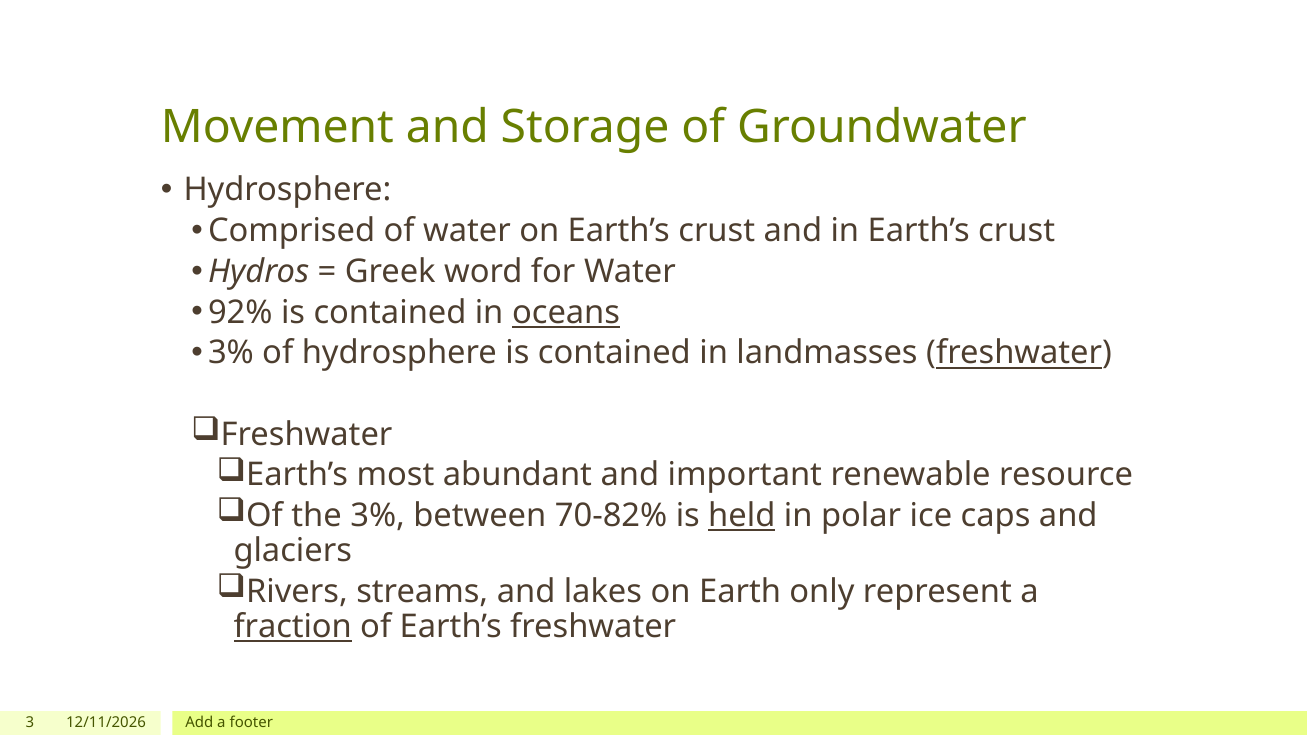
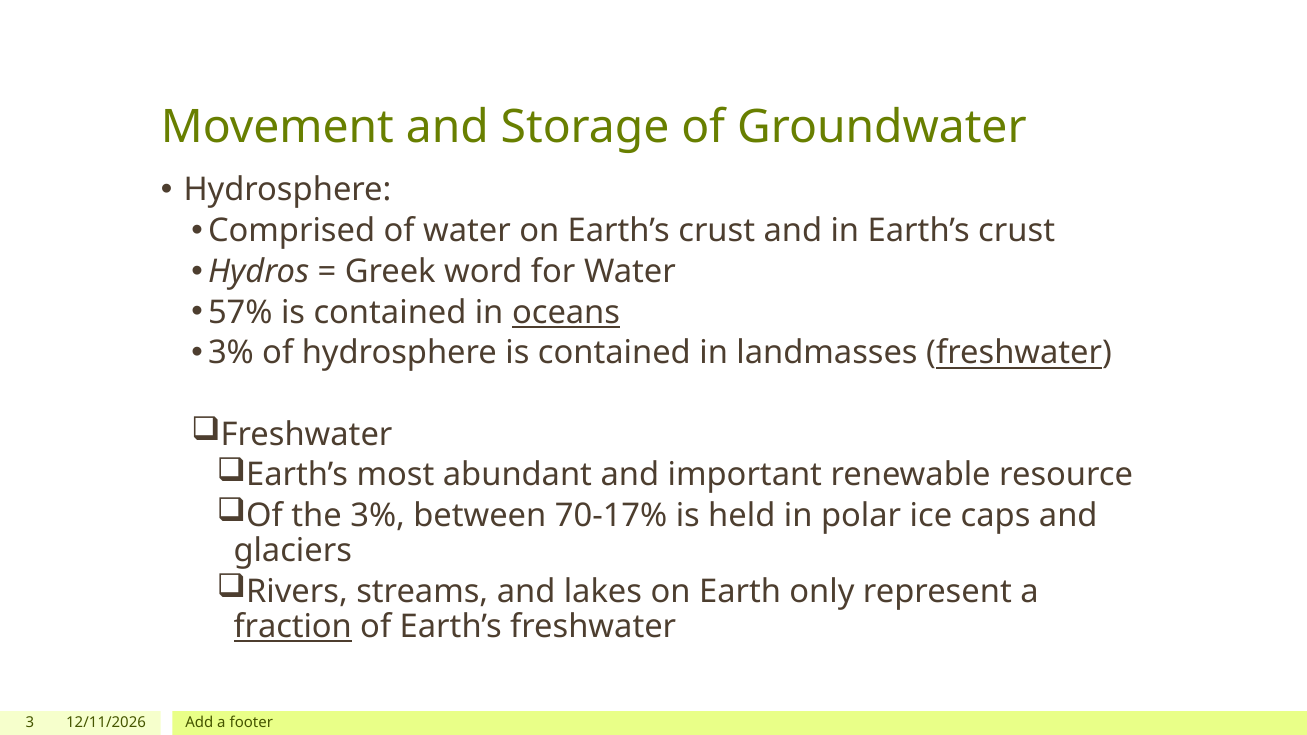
92%: 92% -> 57% (240, 312)
70-82%: 70-82% -> 70-17% (611, 516)
held underline: present -> none (742, 516)
